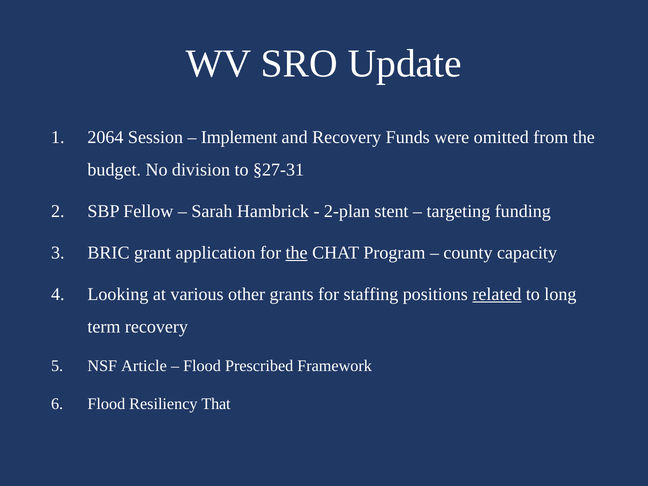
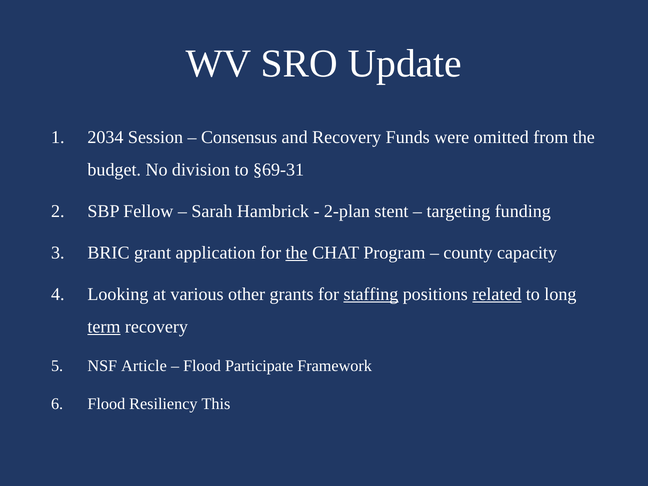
2064: 2064 -> 2034 (105, 138)
Implement: Implement -> Consensus (239, 138)
§27-31: §27-31 -> §69-31 (279, 170)
staffing underline: none -> present (371, 294)
term underline: none -> present (104, 327)
Prescribed: Prescribed -> Participate (259, 366)
That: That -> This (216, 404)
